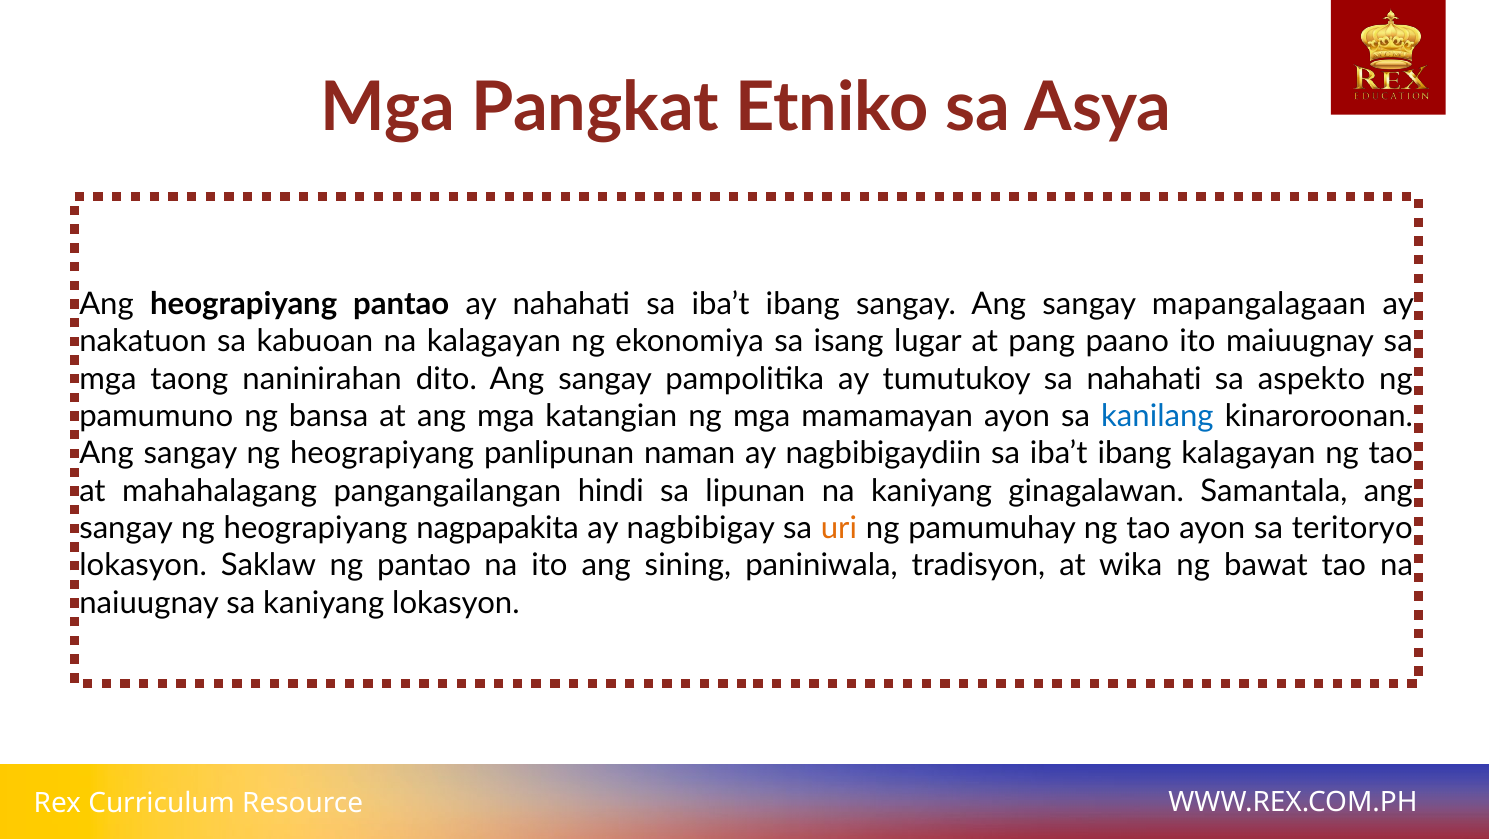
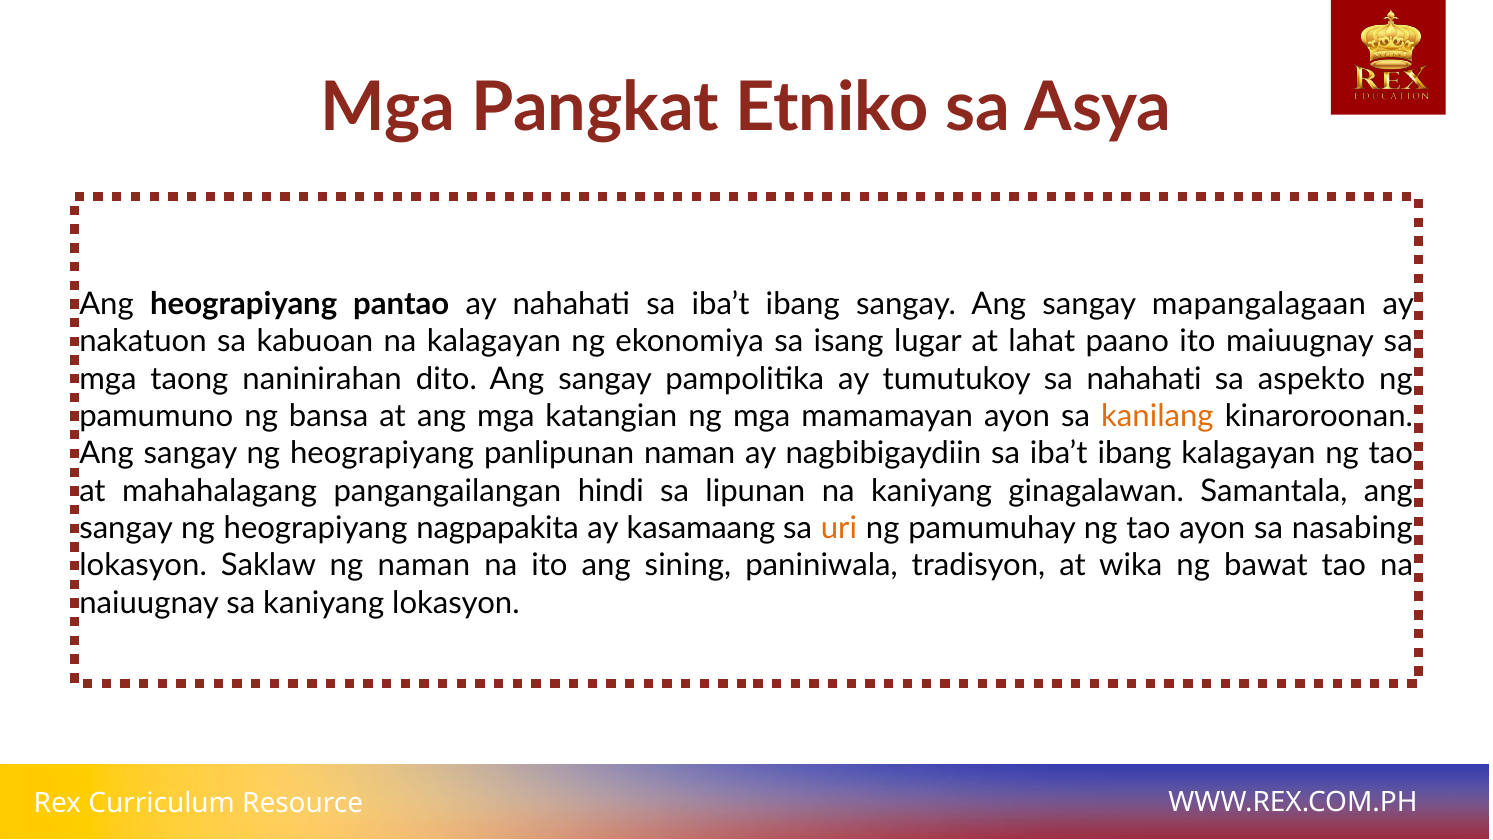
pang: pang -> lahat (1042, 341)
kanilang colour: blue -> orange (1157, 416)
nagbibigay: nagbibigay -> kasamaang (701, 528)
teritoryo: teritoryo -> nasabing (1352, 528)
ng pantao: pantao -> naman (424, 566)
